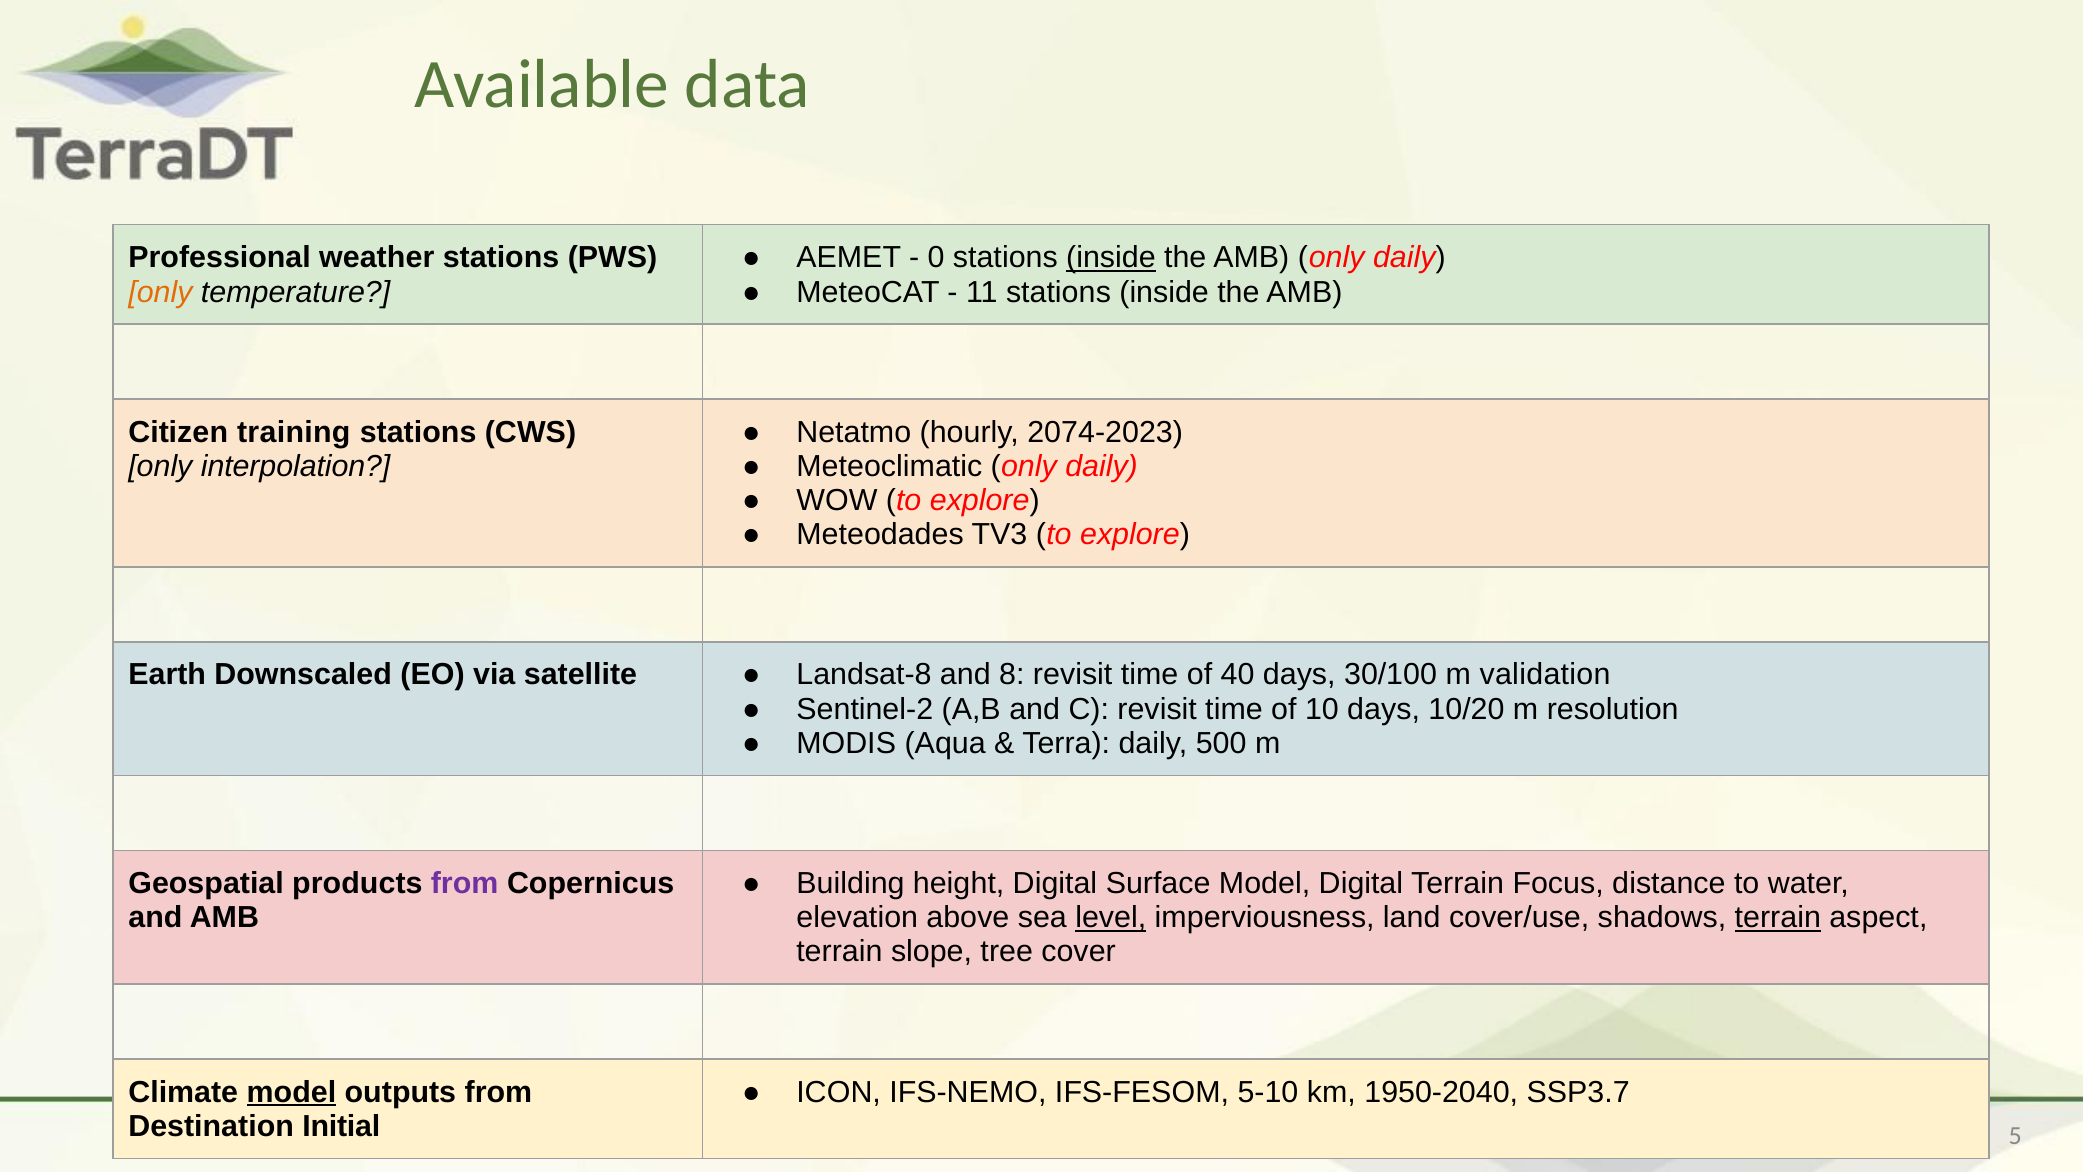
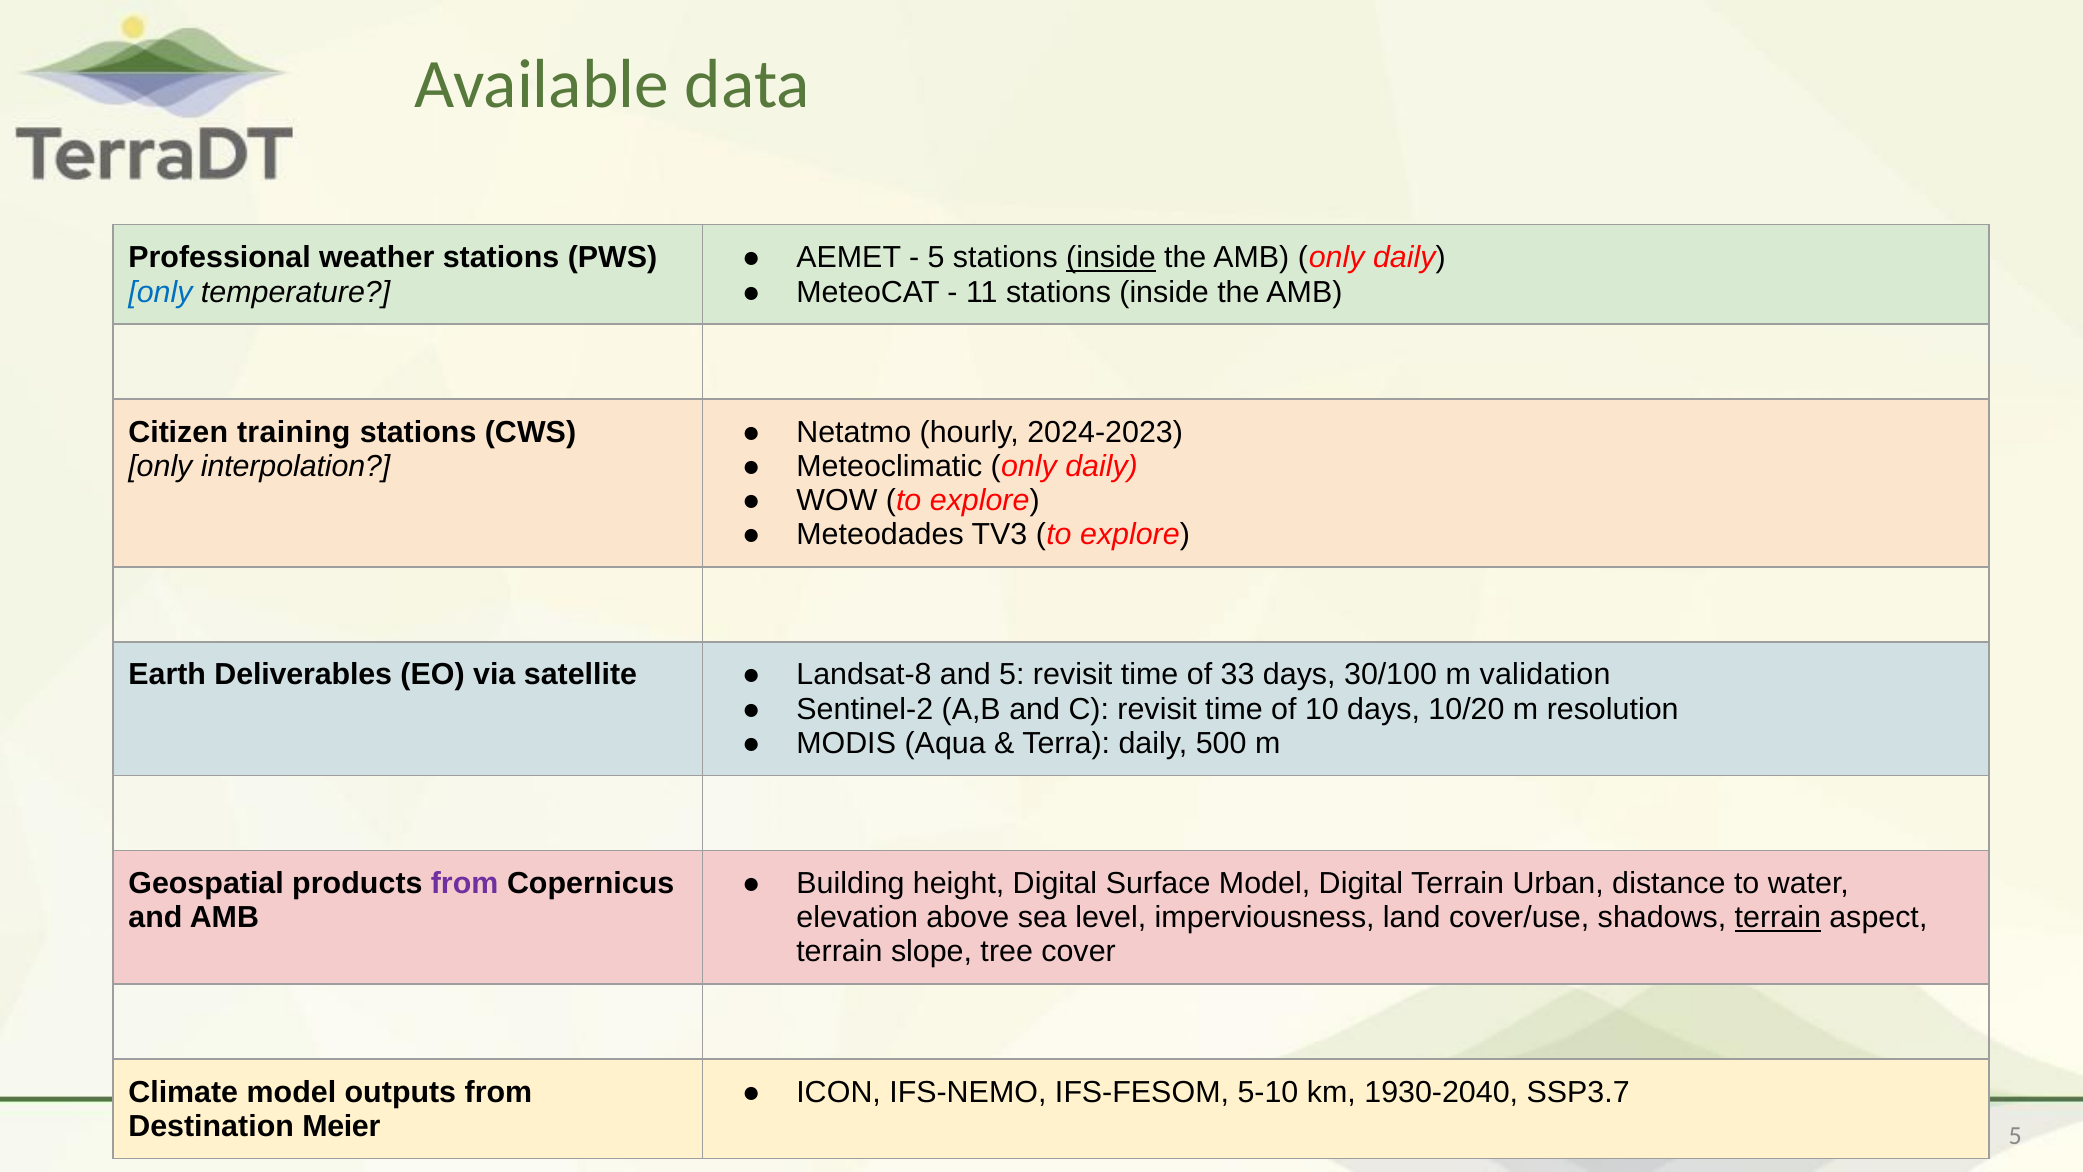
0: 0 -> 5 (936, 258)
only colour: orange -> blue (160, 292)
2074-2023: 2074-2023 -> 2024-2023 (1105, 432)
Downscaled: Downscaled -> Deliverables (303, 675)
and 8: 8 -> 5 (1012, 675)
40: 40 -> 33 (1238, 675)
Focus: Focus -> Urban (1558, 883)
level underline: present -> none (1111, 917)
model underline: present -> none (291, 1092)
1950-2040: 1950-2040 -> 1930-2040 (1441, 1092)
Initial: Initial -> Meier (341, 1126)
